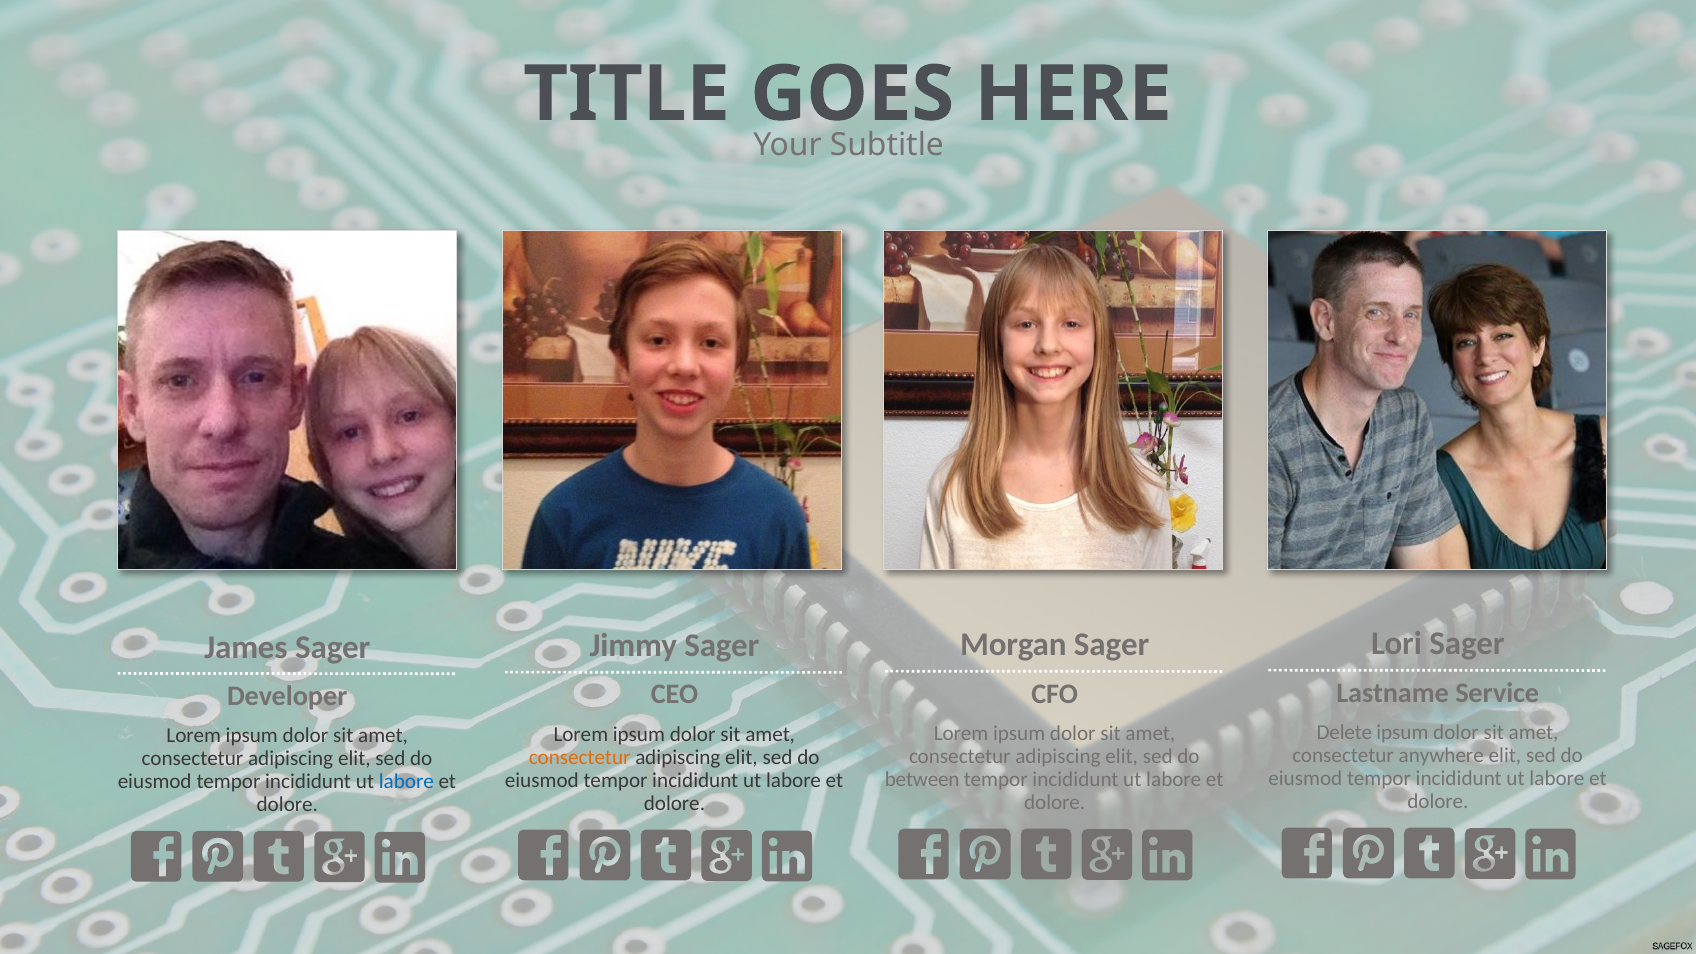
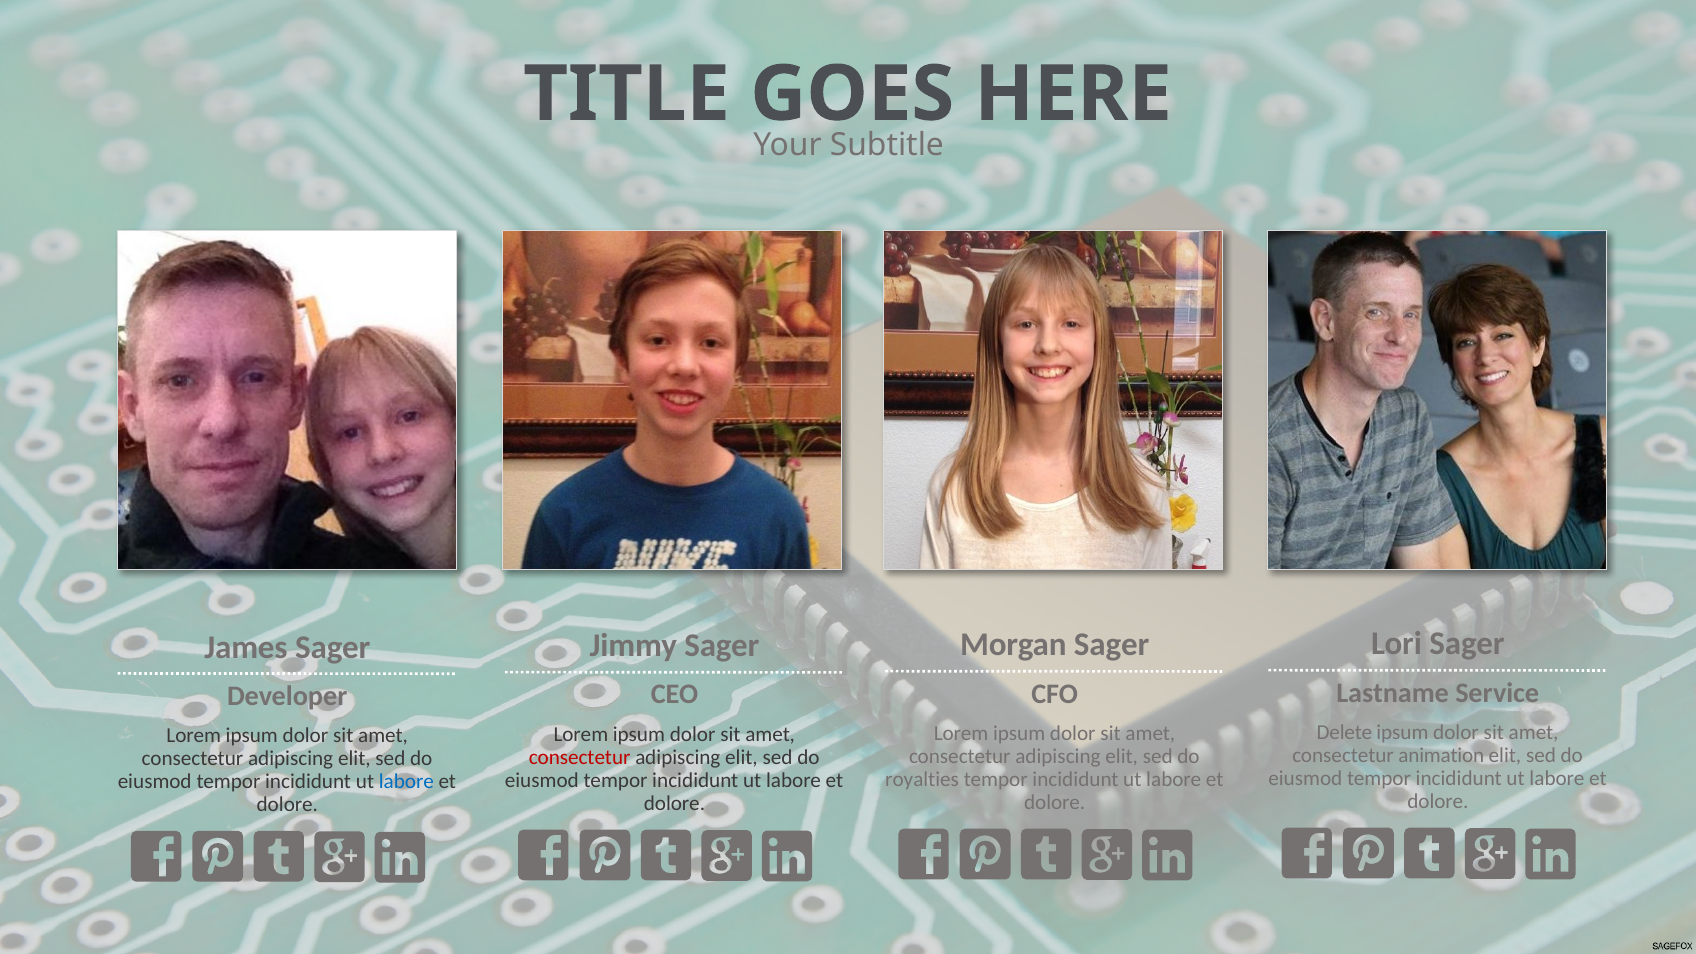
anywhere: anywhere -> animation (1441, 755)
consectetur colour: orange -> red (580, 757)
between: between -> royalties (922, 779)
